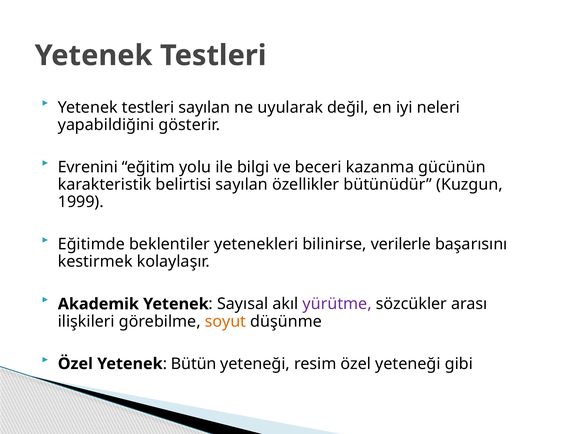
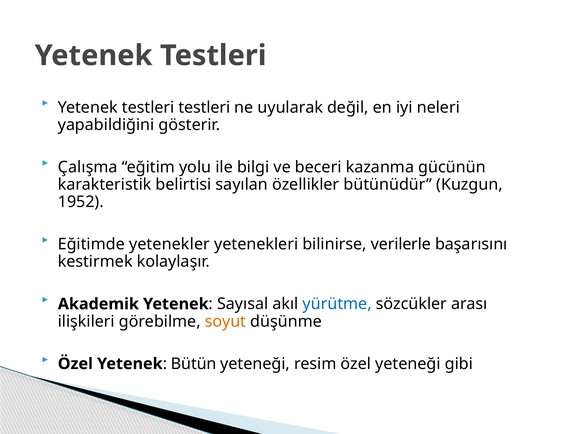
testleri sayılan: sayılan -> testleri (204, 107)
Evrenini: Evrenini -> Çalışma (88, 167)
1999: 1999 -> 1952 (81, 202)
beklentiler: beklentiler -> yetenekler (169, 244)
yürütme colour: purple -> blue (337, 304)
